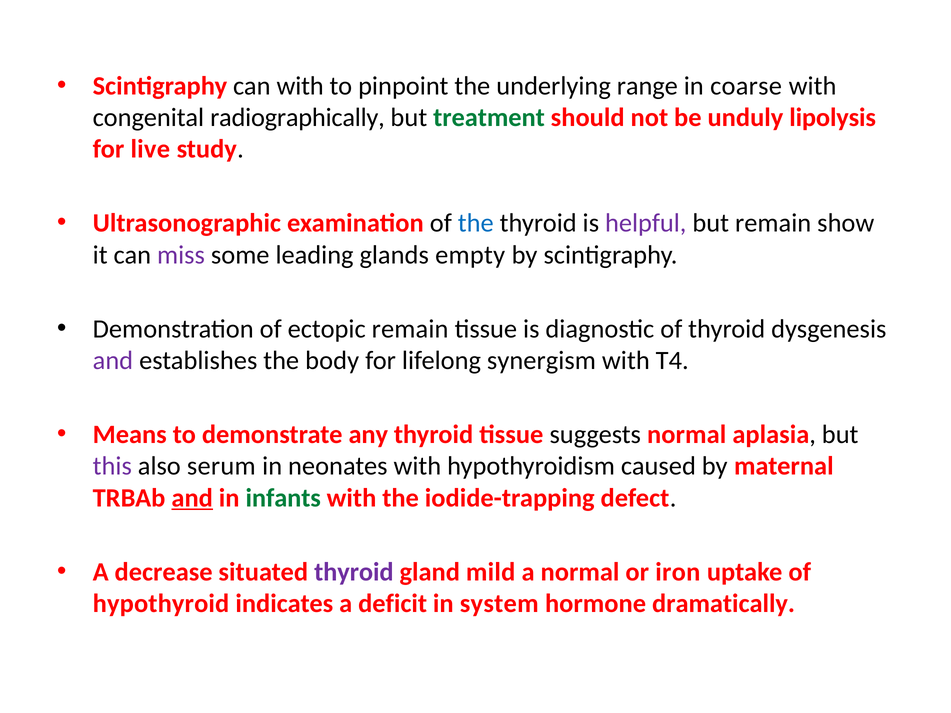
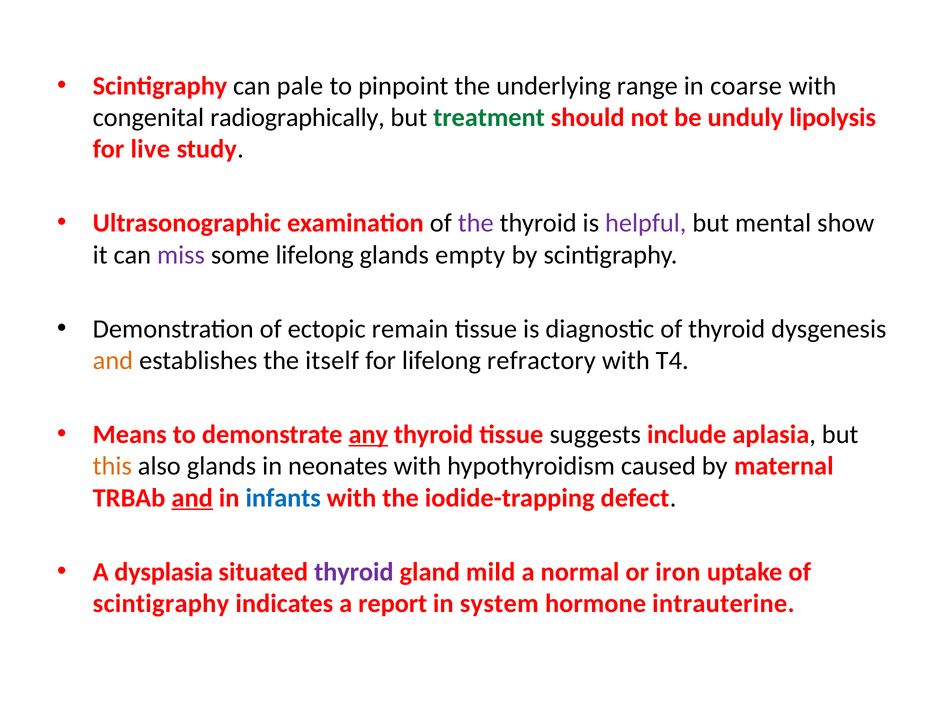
can with: with -> pale (300, 86)
the colour: blue -> purple (476, 223)
but remain: remain -> mental (773, 223)
some leading: leading -> lifelong (315, 255)
and colour: purple -> orange (113, 361)
body: body -> itself (332, 361)
synergism: synergism -> refractory (541, 361)
any underline: none -> present (368, 435)
suggests normal: normal -> include (687, 435)
this colour: purple -> orange (112, 466)
also serum: serum -> glands (221, 466)
infants colour: green -> blue (283, 498)
decrease: decrease -> dysplasia (164, 572)
hypothyroid: hypothyroid -> scintigraphy (161, 604)
deficit: deficit -> report (393, 604)
dramatically: dramatically -> intrauterine (723, 604)
